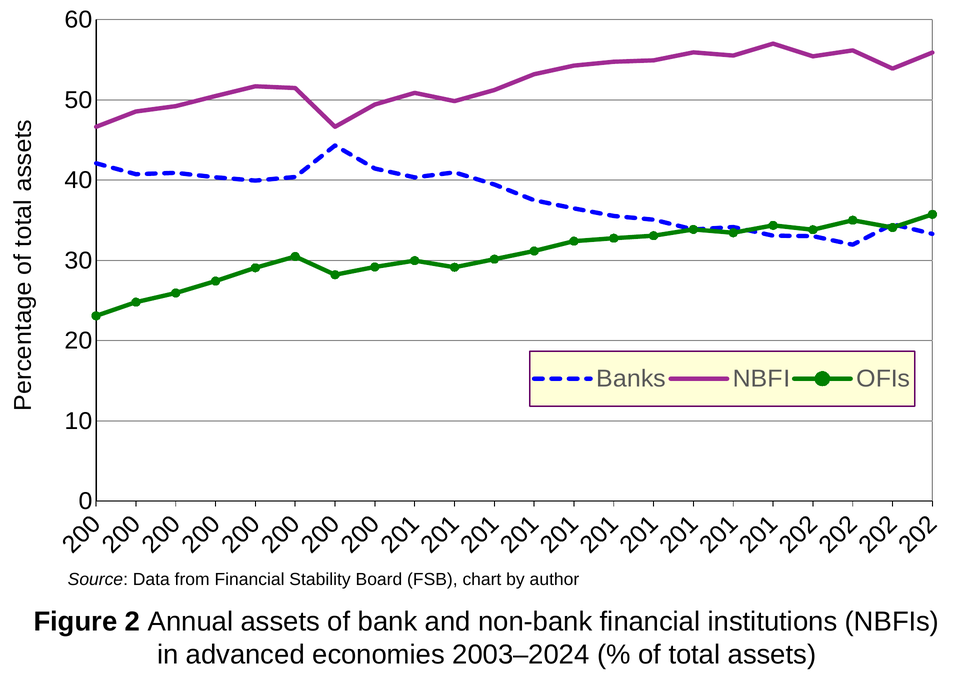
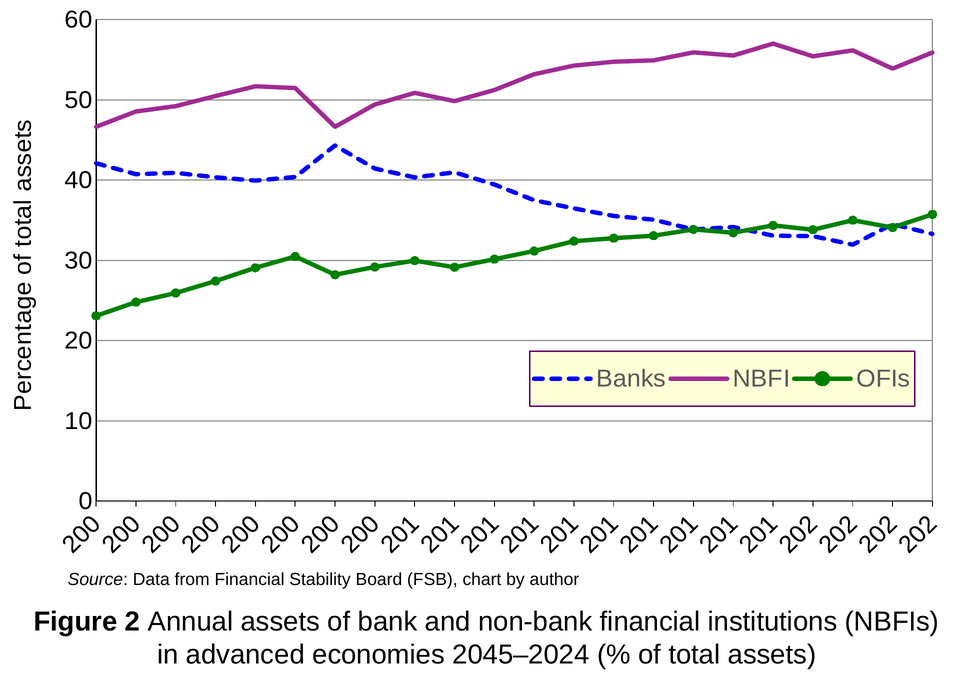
2003–2024: 2003–2024 -> 2045–2024 (521, 655)
